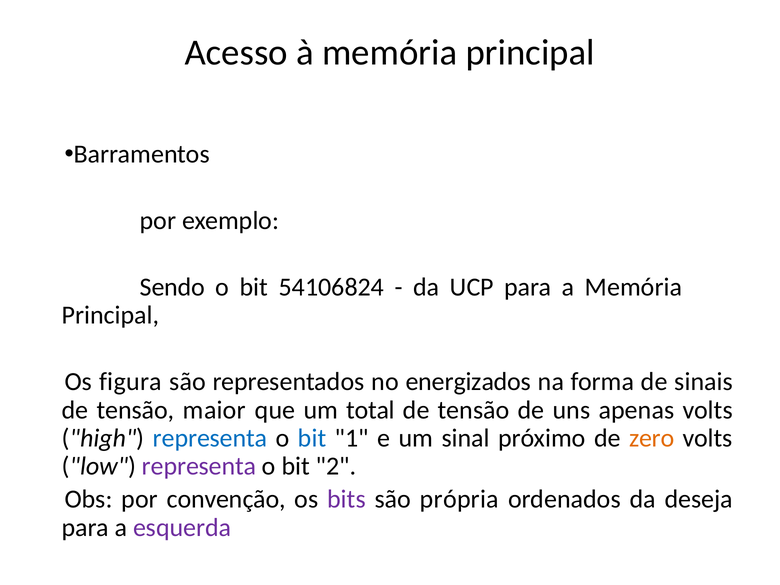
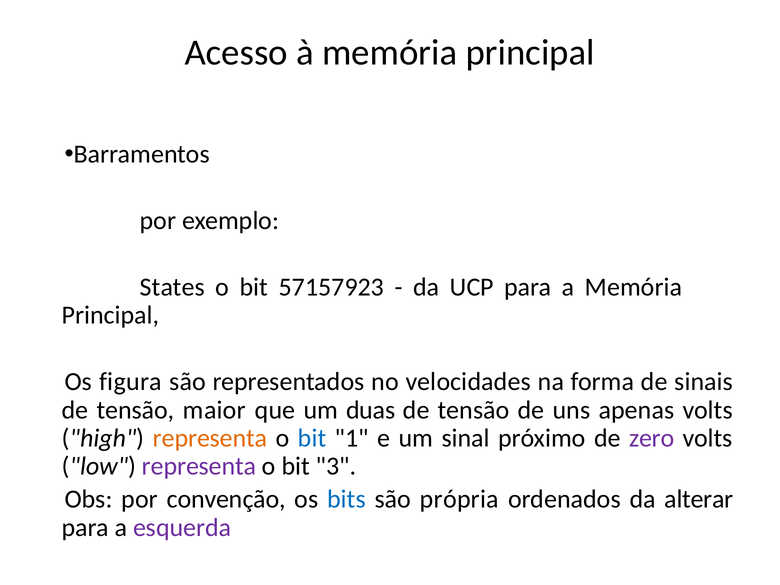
Sendo: Sendo -> States (172, 287)
54106824: 54106824 -> 57157923 (331, 287)
energizados: energizados -> velocidades (468, 382)
total: total -> duas (371, 410)
representa colour: blue -> orange (210, 438)
zero colour: orange -> purple (652, 438)
2: 2 -> 3 (336, 466)
bits colour: purple -> blue (347, 499)
deseja: deseja -> alterar (699, 499)
